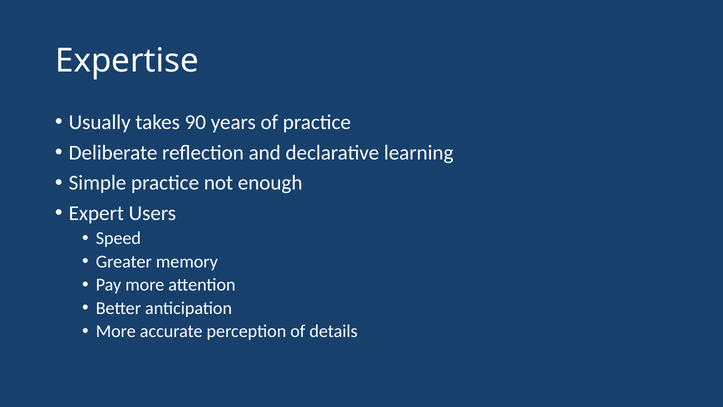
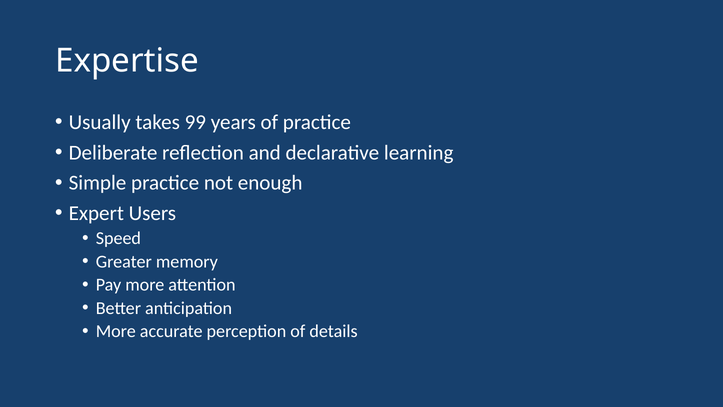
90: 90 -> 99 (195, 122)
